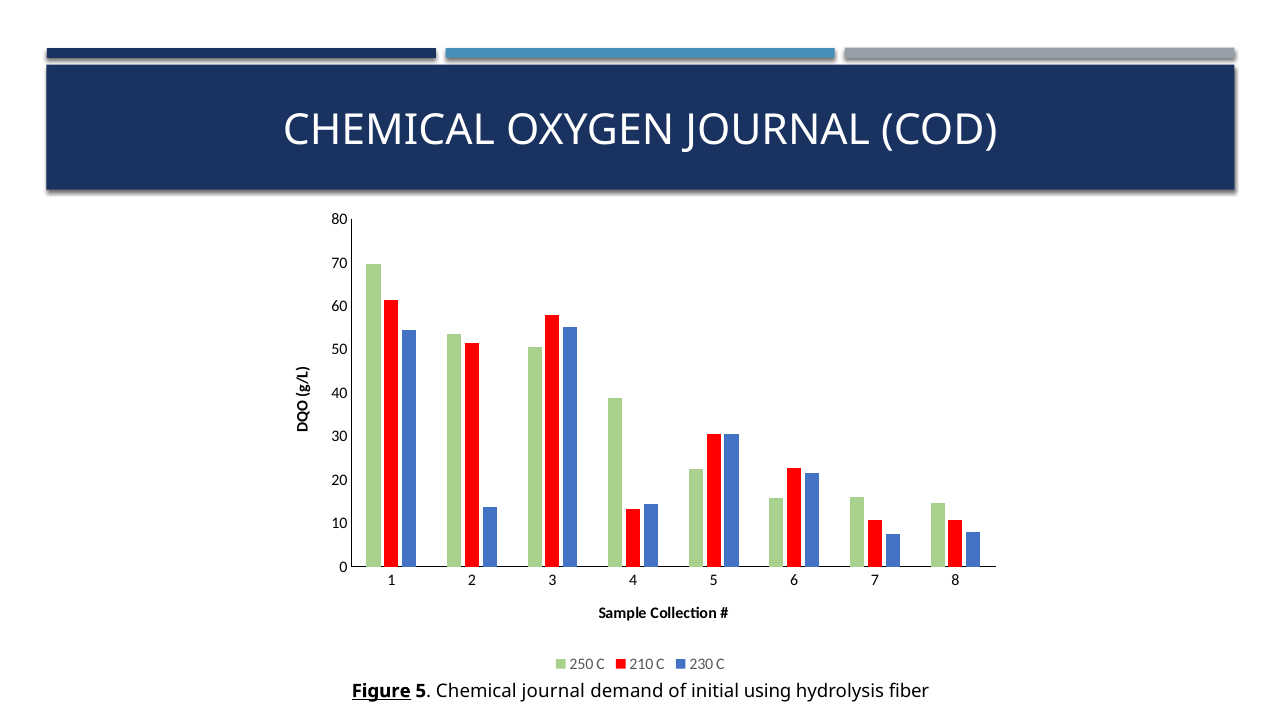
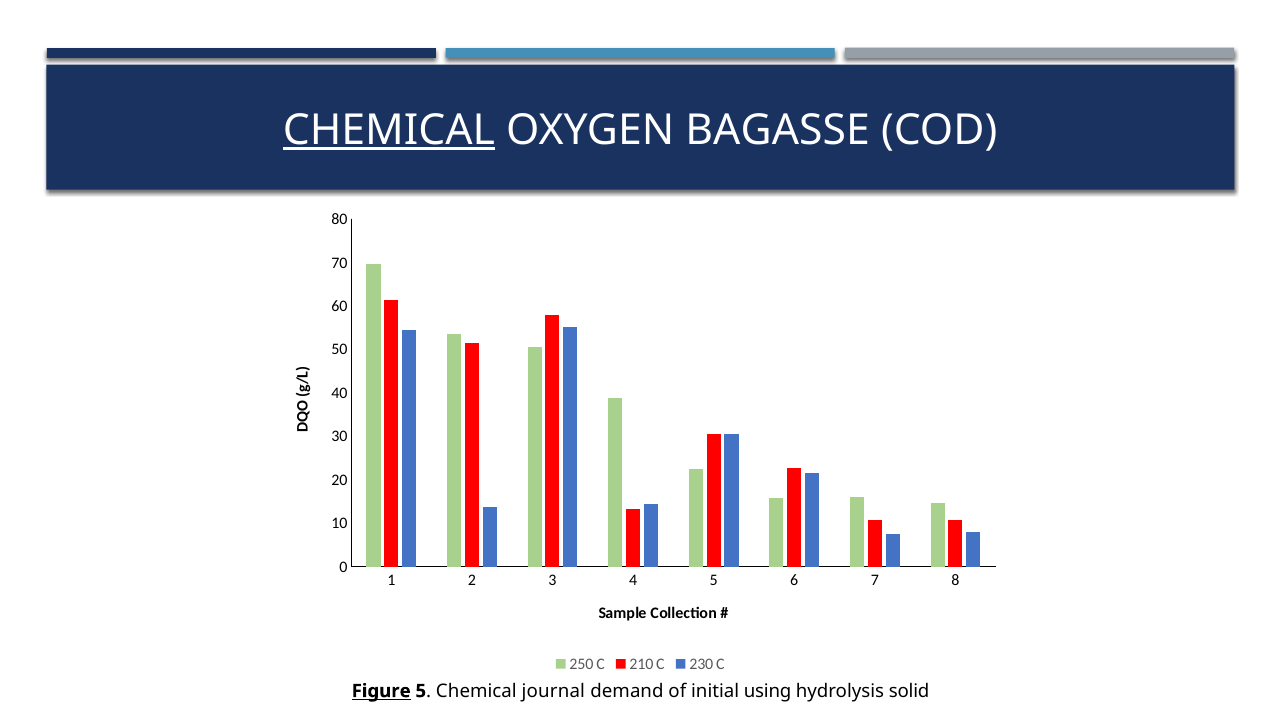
CHEMICAL underline: none -> present (389, 130)
OXYGEN JOURNAL: JOURNAL -> BAGASSE (778, 130)
fiber: fiber -> solid (909, 691)
